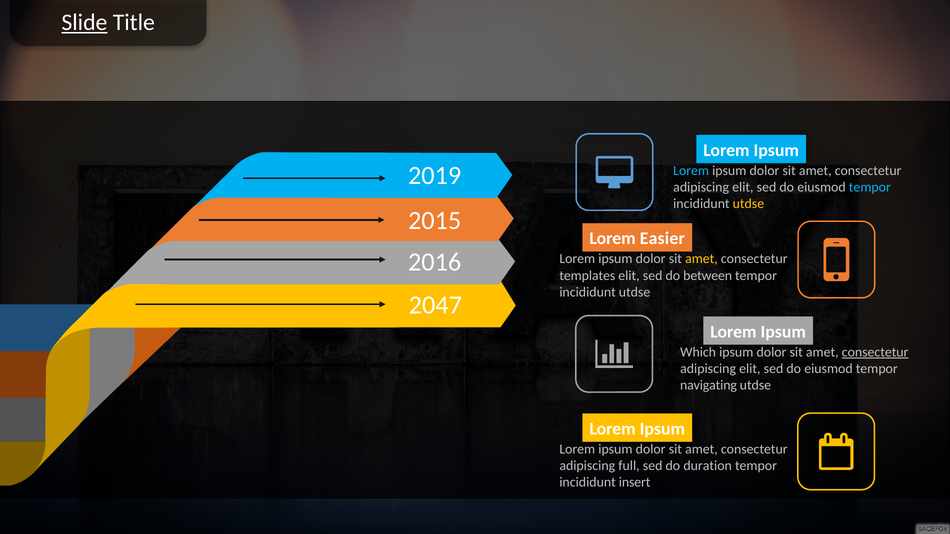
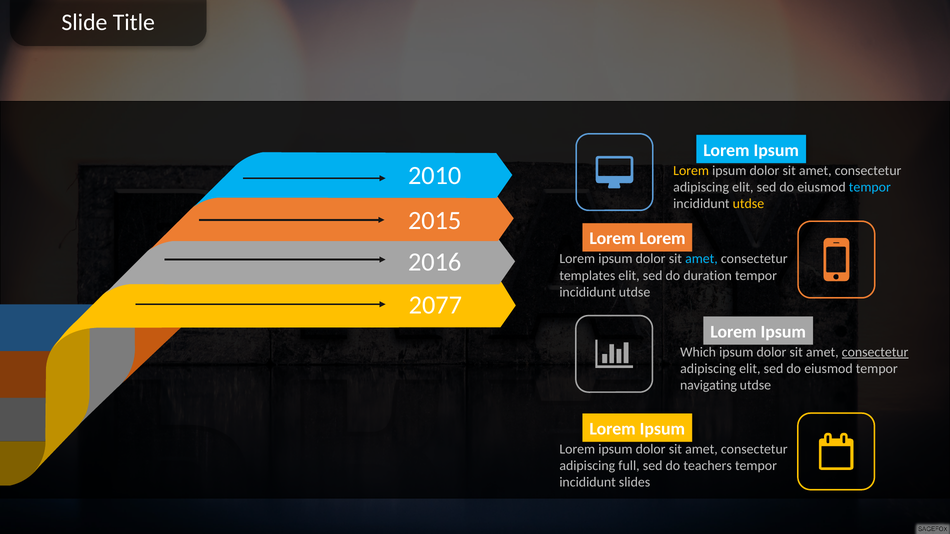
Slide underline: present -> none (84, 22)
Lorem colour: light blue -> yellow (691, 171)
2019: 2019 -> 2010 (435, 176)
Easier: Easier -> Lorem (663, 239)
amet colour: yellow -> light blue (701, 259)
between: between -> duration (708, 276)
2047: 2047 -> 2077 (435, 305)
duration: duration -> teachers (708, 466)
insert: insert -> slides (635, 483)
